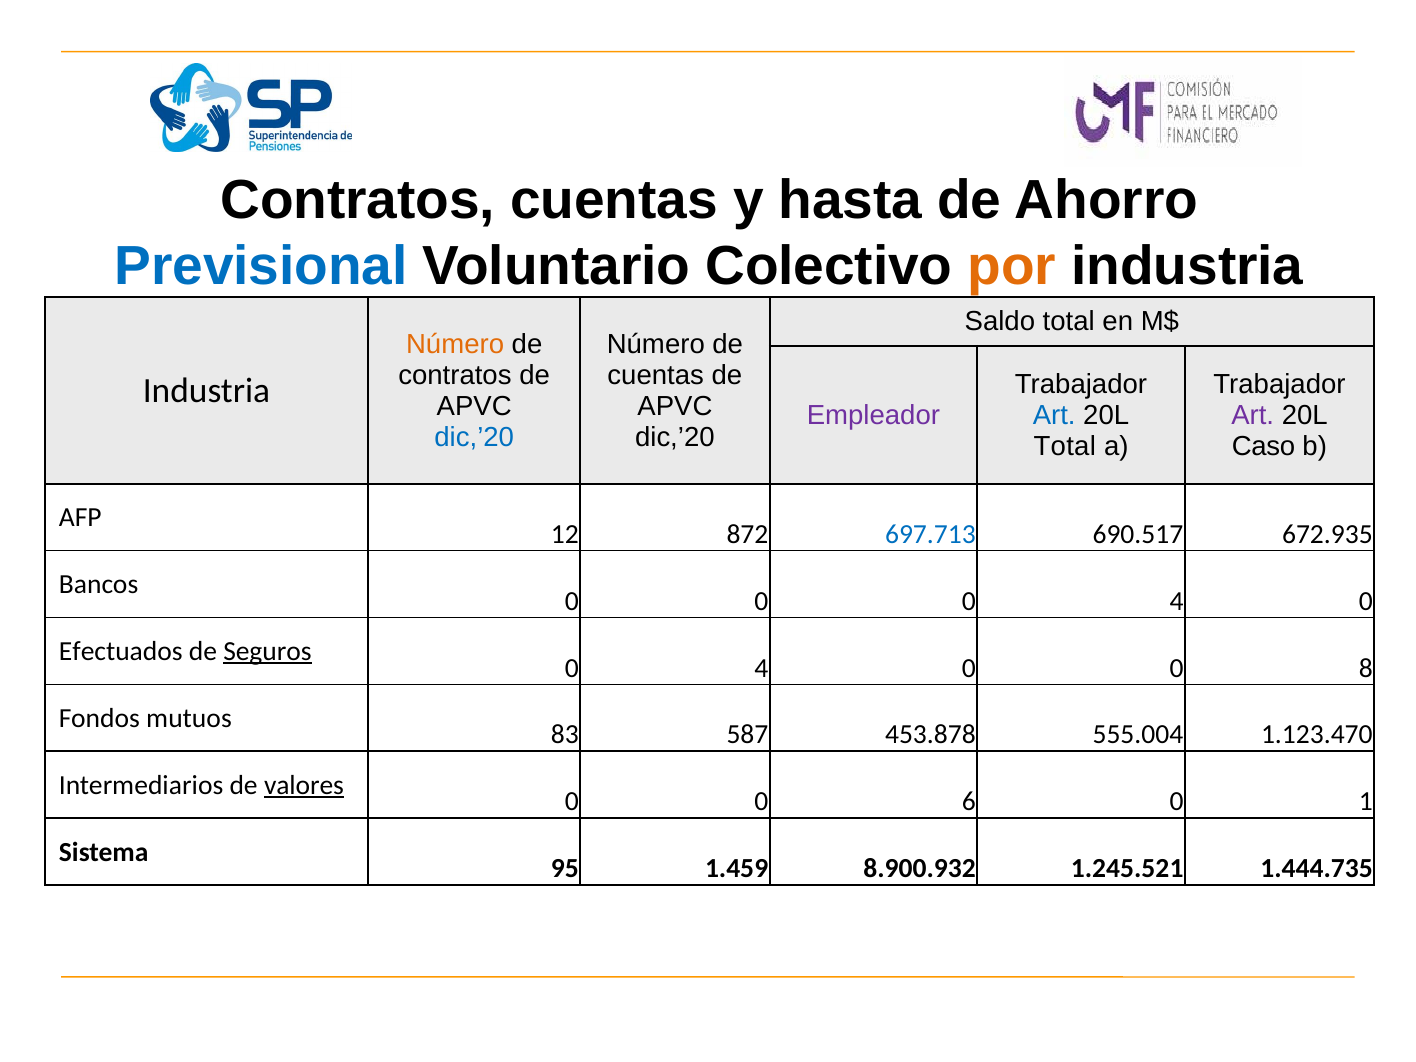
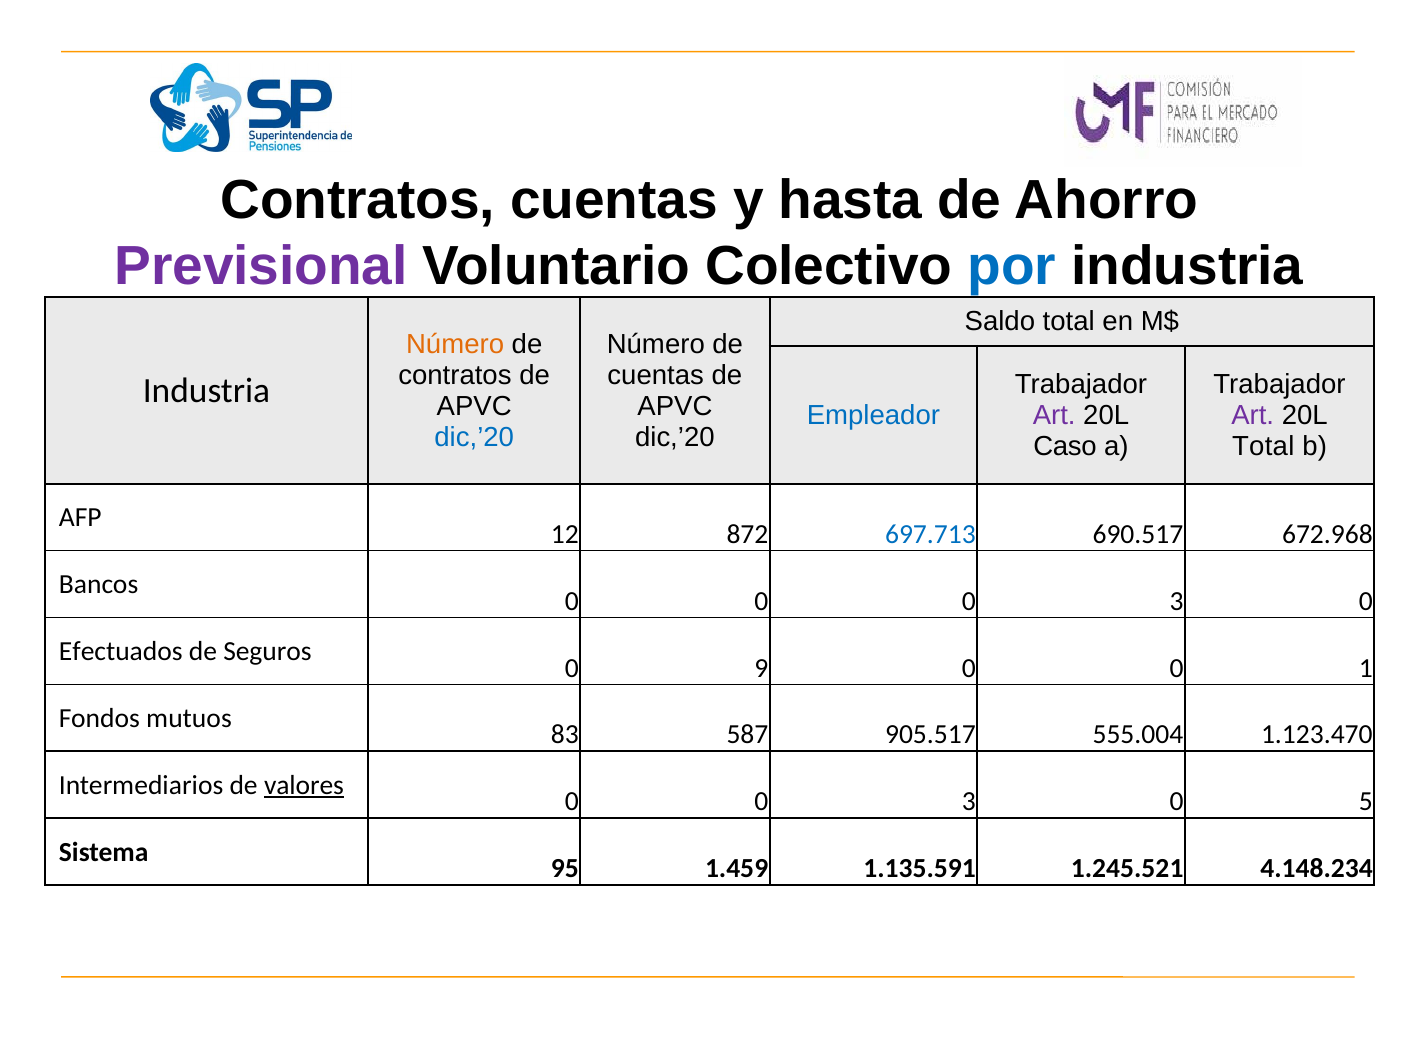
Previsional colour: blue -> purple (261, 266)
por colour: orange -> blue (1012, 266)
Empleador colour: purple -> blue (873, 415)
Art colour: blue -> purple (1054, 415)
Total: Total -> Caso (1065, 446)
Caso: Caso -> Total (1263, 446)
672.935: 672.935 -> 672.968 (1327, 534)
0 0 0 4: 4 -> 3 (1177, 601)
Seguros underline: present -> none (267, 651)
4: 4 -> 9 (761, 668)
8: 8 -> 1 (1366, 668)
453.878: 453.878 -> 905.517 (930, 735)
6: 6 -> 3 (969, 802)
1: 1 -> 5 (1366, 802)
8.900.932: 8.900.932 -> 1.135.591 (920, 869)
1.444.735: 1.444.735 -> 4.148.234 (1317, 869)
